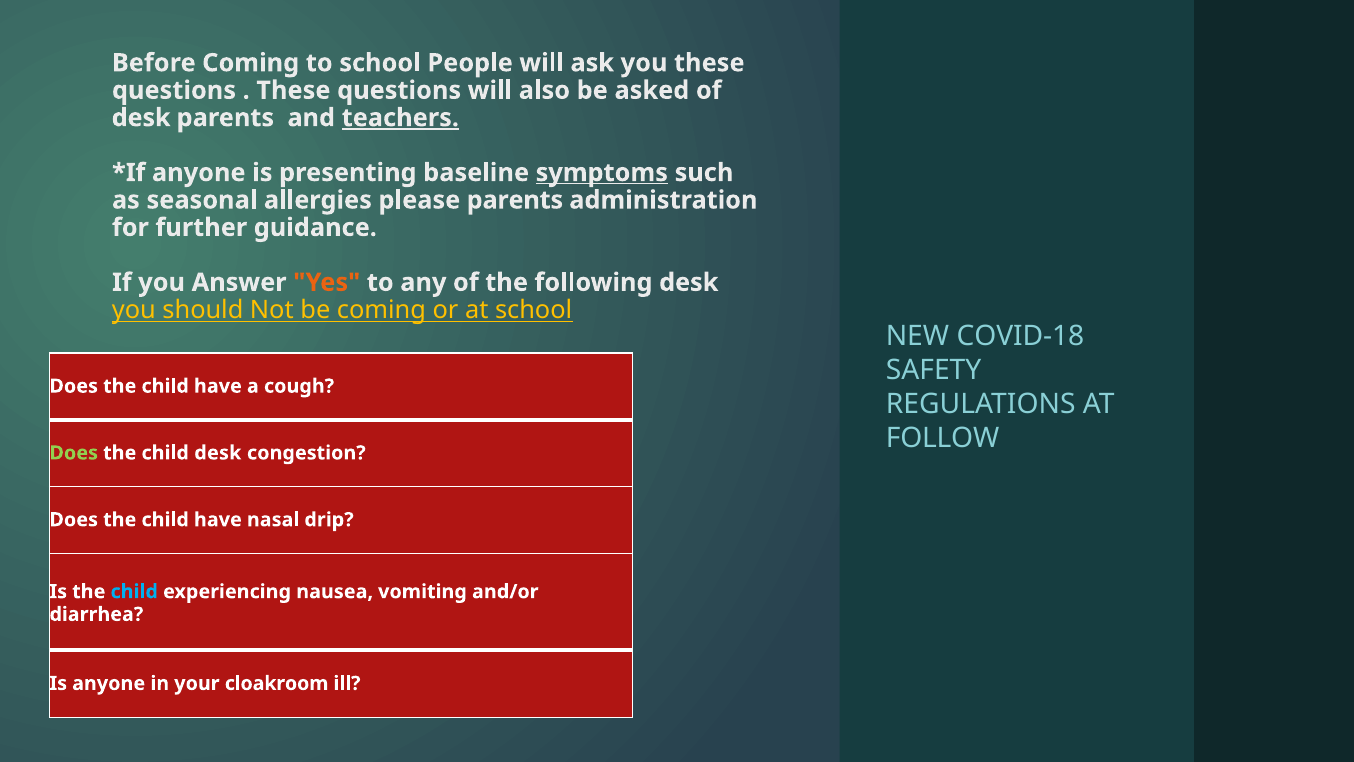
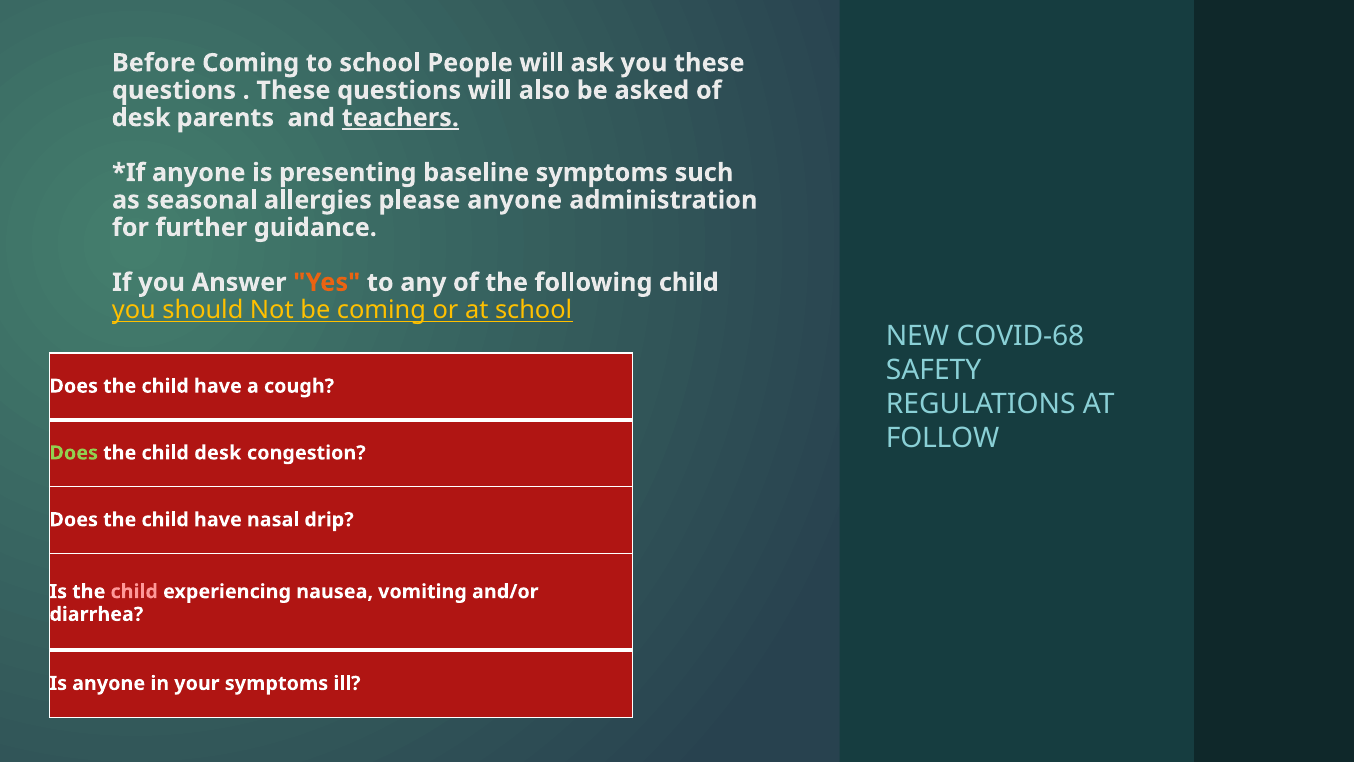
symptoms underline: present -> none (602, 173)
please parents: parents -> anyone (515, 200)
following desk: desk -> child (689, 282)
COVID-18: COVID-18 -> COVID-68 (1021, 336)
child colour: light blue -> pink (134, 591)
your cloakroom: cloakroom -> symptoms (276, 683)
